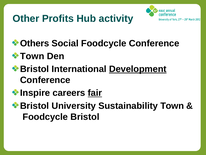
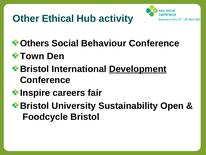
Profits: Profits -> Ethical (58, 18)
Social Foodcycle: Foodcycle -> Behaviour (104, 43)
fair underline: present -> none (95, 93)
Sustainability Town: Town -> Open (172, 105)
